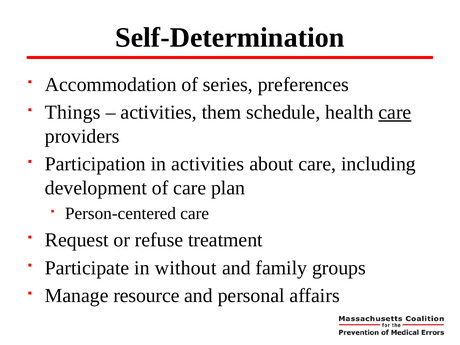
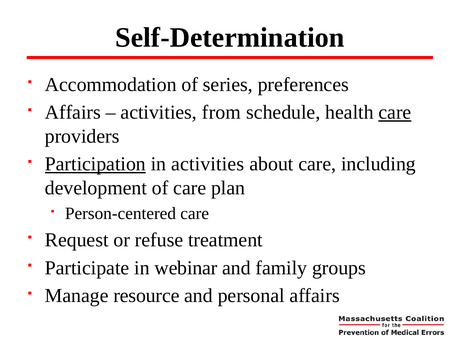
Things: Things -> Affairs (73, 112)
them: them -> from (221, 112)
Participation underline: none -> present (95, 164)
without: without -> webinar (186, 268)
